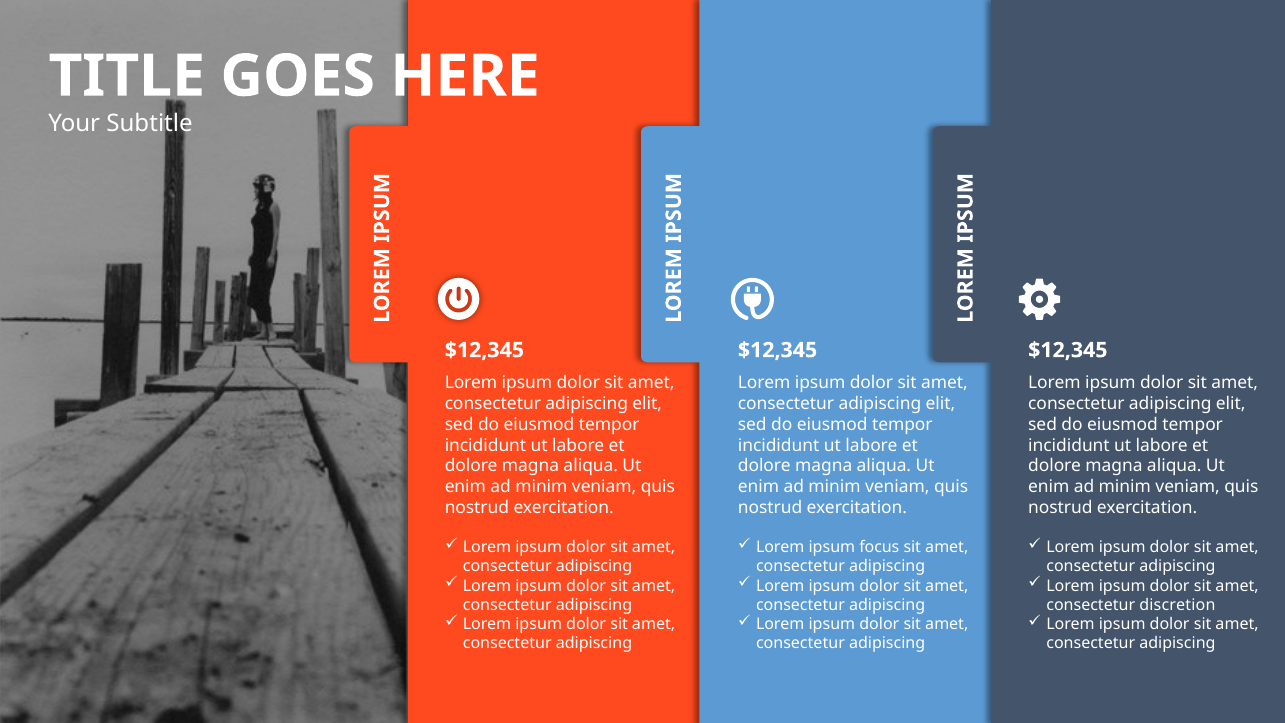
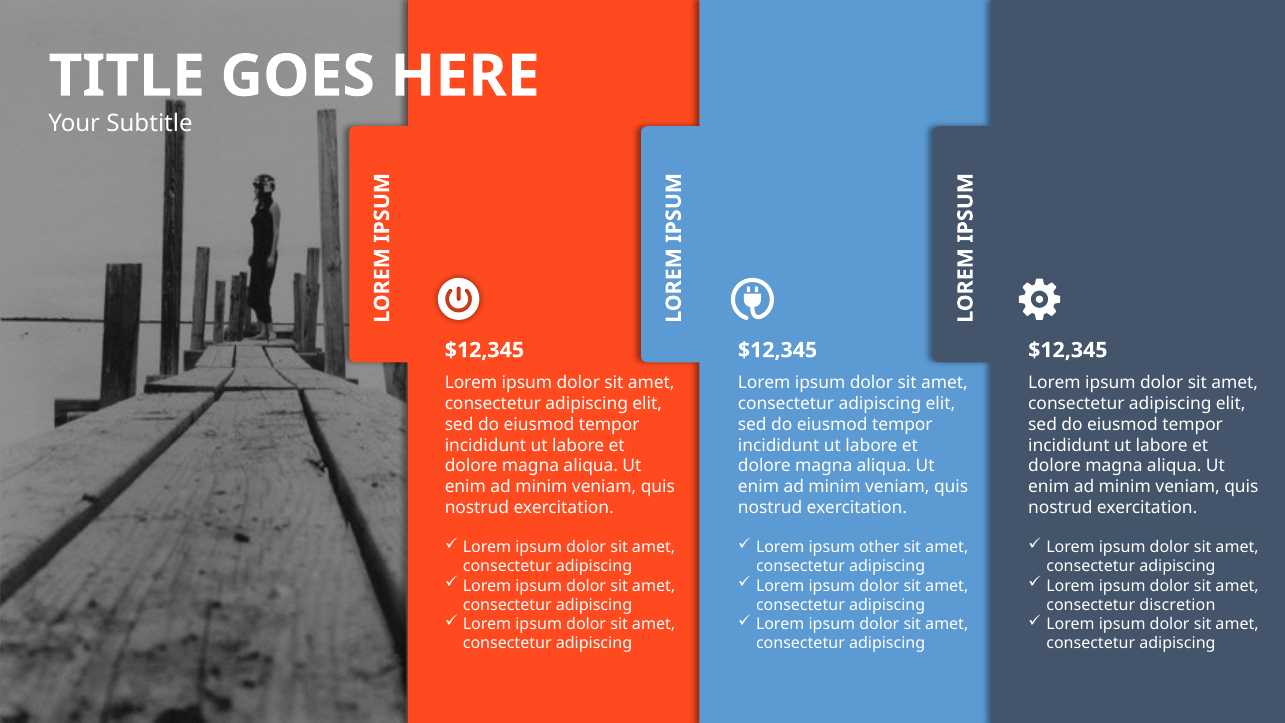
focus: focus -> other (879, 547)
